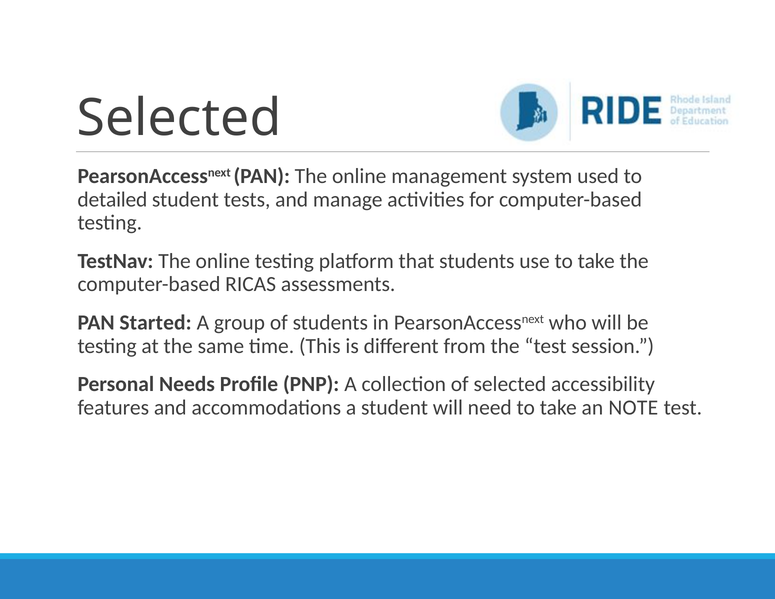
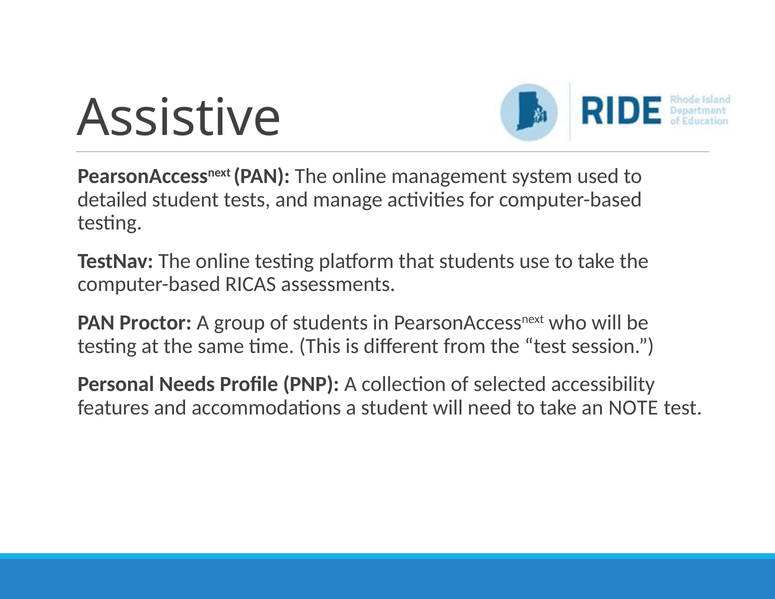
Selected: Selected -> Assistive (179, 118)
Started: Started -> Proctor (156, 323)
